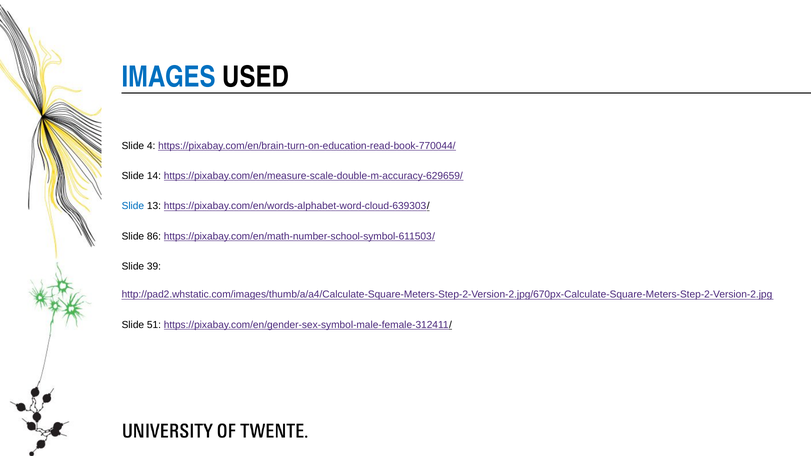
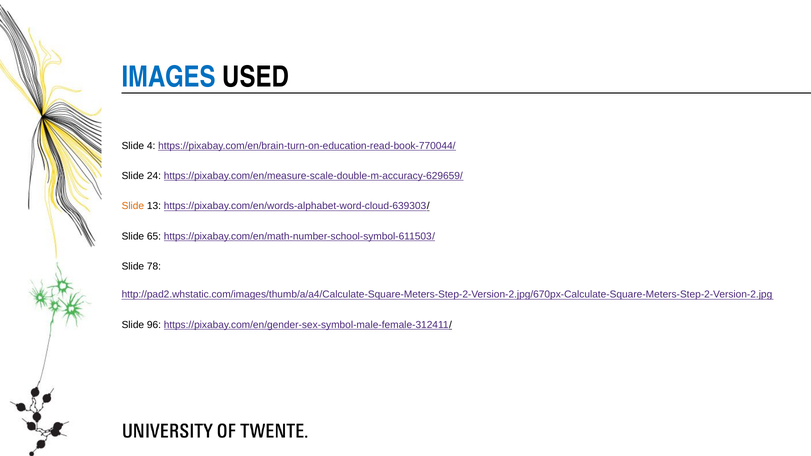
14: 14 -> 24 (154, 176)
Slide colour: blue -> orange (133, 206)
86: 86 -> 65 (154, 236)
39: 39 -> 78 (154, 267)
51: 51 -> 96 (154, 325)
